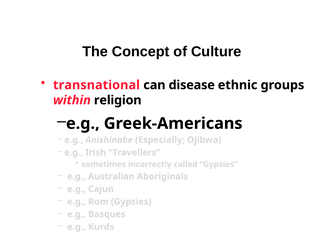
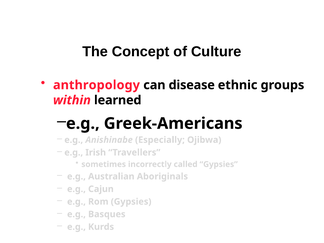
transnational: transnational -> anthropology (96, 85)
religion: religion -> learned (118, 100)
